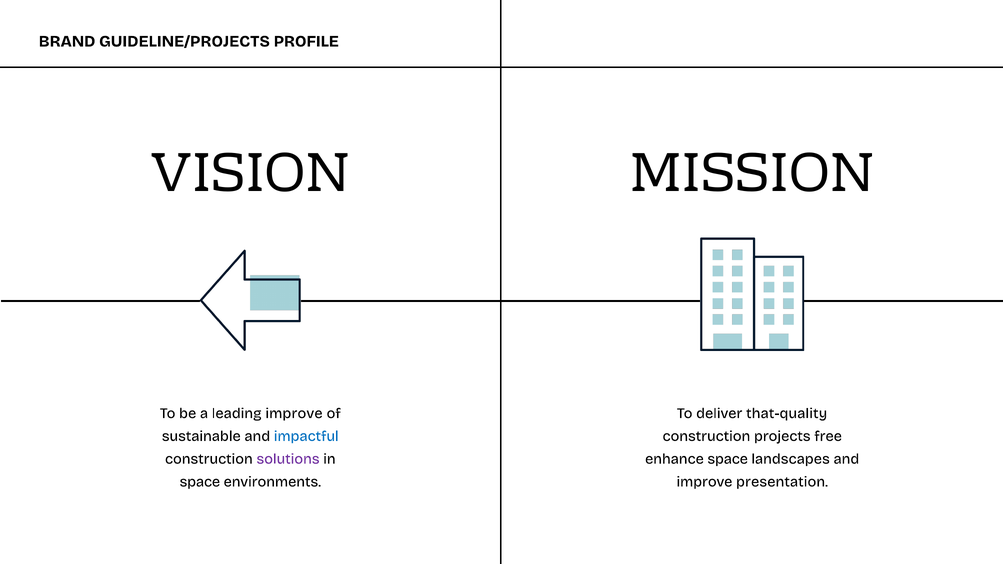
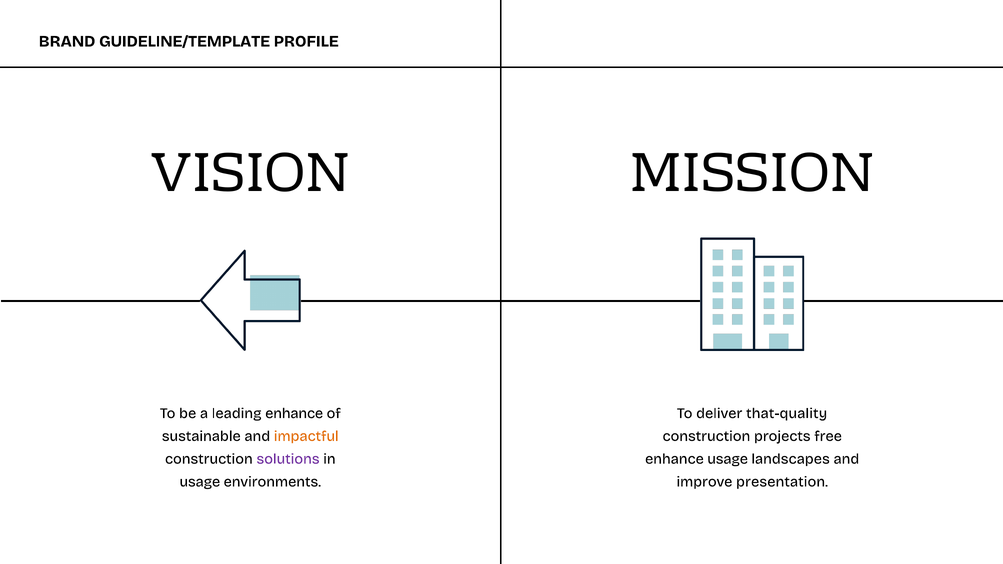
GUIDELINE/PROJECTS: GUIDELINE/PROJECTS -> GUIDELINE/TEMPLATE (185, 41)
leading improve: improve -> enhance (294, 413)
impactful colour: blue -> orange (306, 436)
enhance space: space -> usage (728, 459)
space: space -> usage (200, 482)
